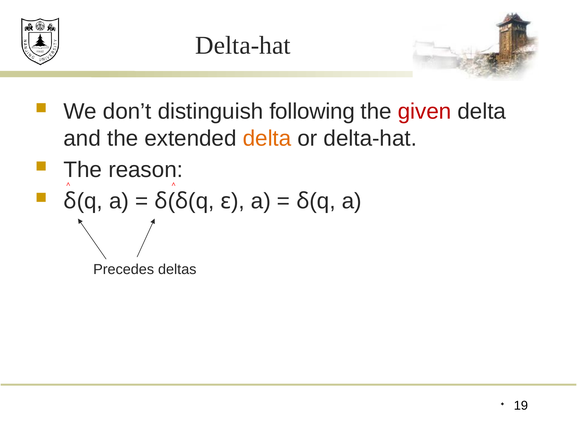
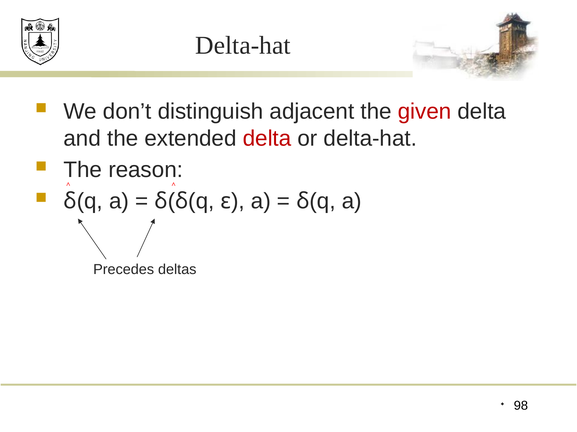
following: following -> adjacent (312, 112)
delta colour: orange -> red (267, 139)
19: 19 -> 98 (521, 406)
